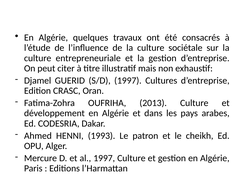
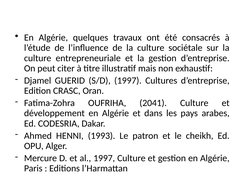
2013: 2013 -> 2041 (153, 103)
